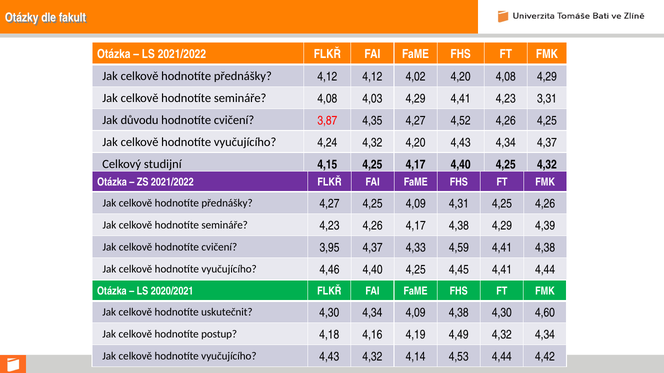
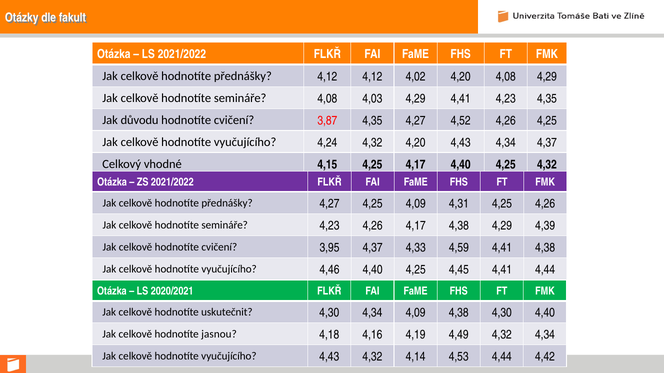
4,23 3,31: 3,31 -> 4,35 (547, 99)
studijní: studijní -> vhodné (163, 164)
4,30 4,60: 4,60 -> 4,40 (545, 313)
postup: postup -> jasnou (219, 335)
